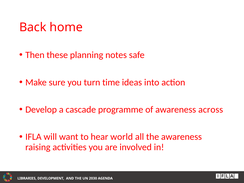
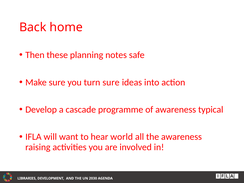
turn time: time -> sure (111, 82)
across: across -> typical (211, 110)
